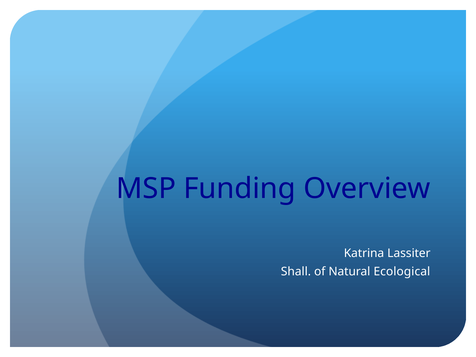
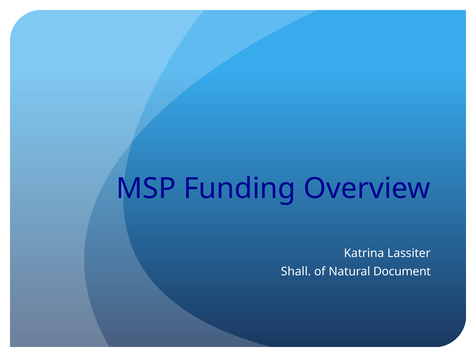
Ecological: Ecological -> Document (402, 272)
